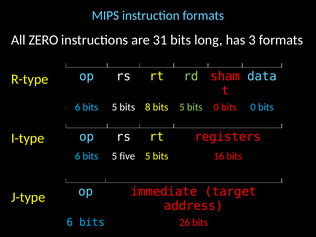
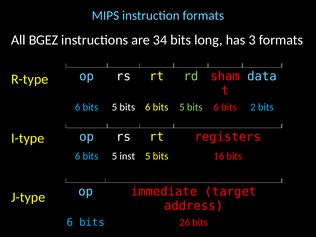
ZERO: ZERO -> BGEZ (43, 40)
31: 31 -> 34 (160, 40)
8: 8 -> 6 (148, 107)
0: 0 -> 6 (216, 107)
0: 0 -> 2 (253, 107)
five: five -> inst (127, 156)
